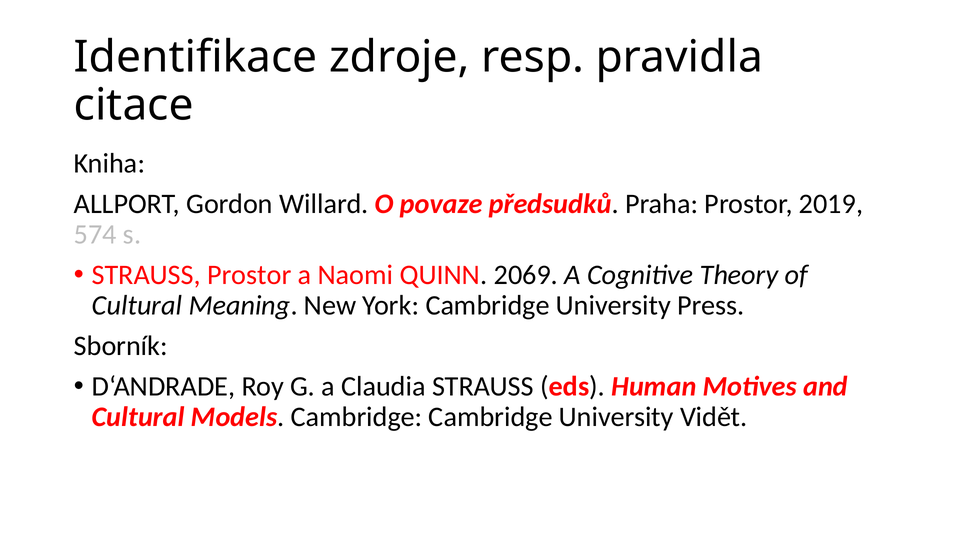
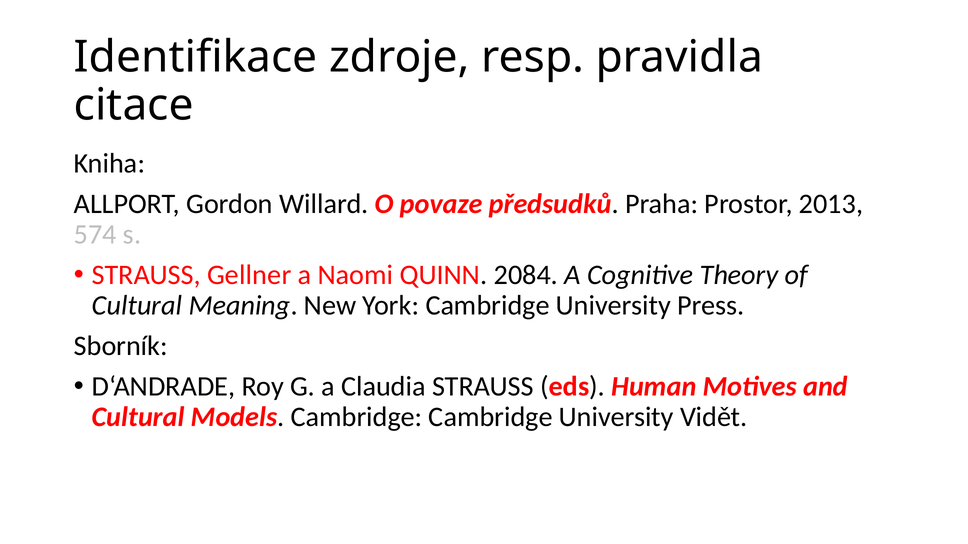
2019: 2019 -> 2013 (831, 204)
STRAUSS Prostor: Prostor -> Gellner (249, 275)
2069: 2069 -> 2084 (526, 275)
